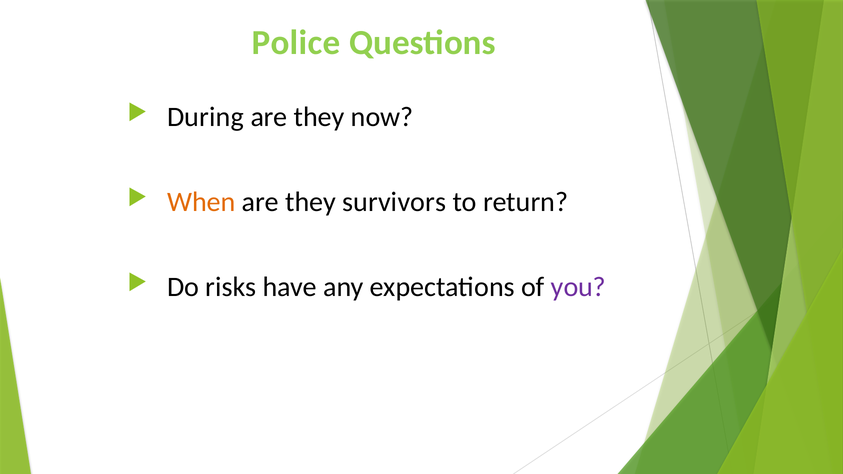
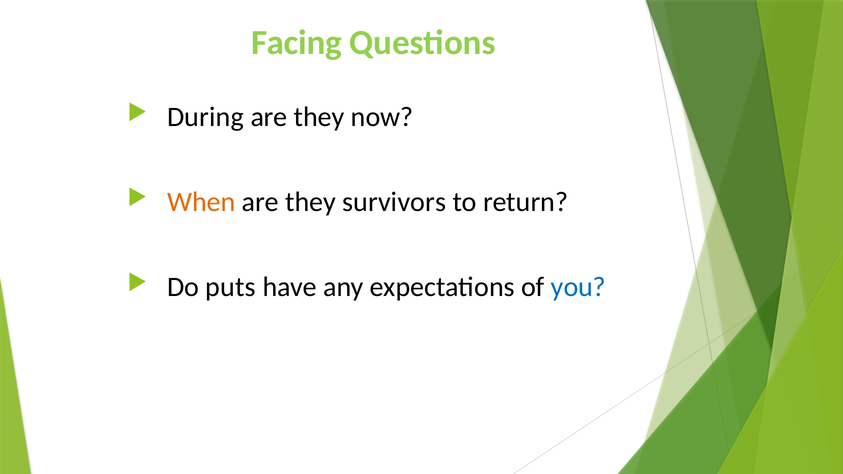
Police: Police -> Facing (296, 42)
risks: risks -> puts (231, 287)
you colour: purple -> blue (578, 287)
